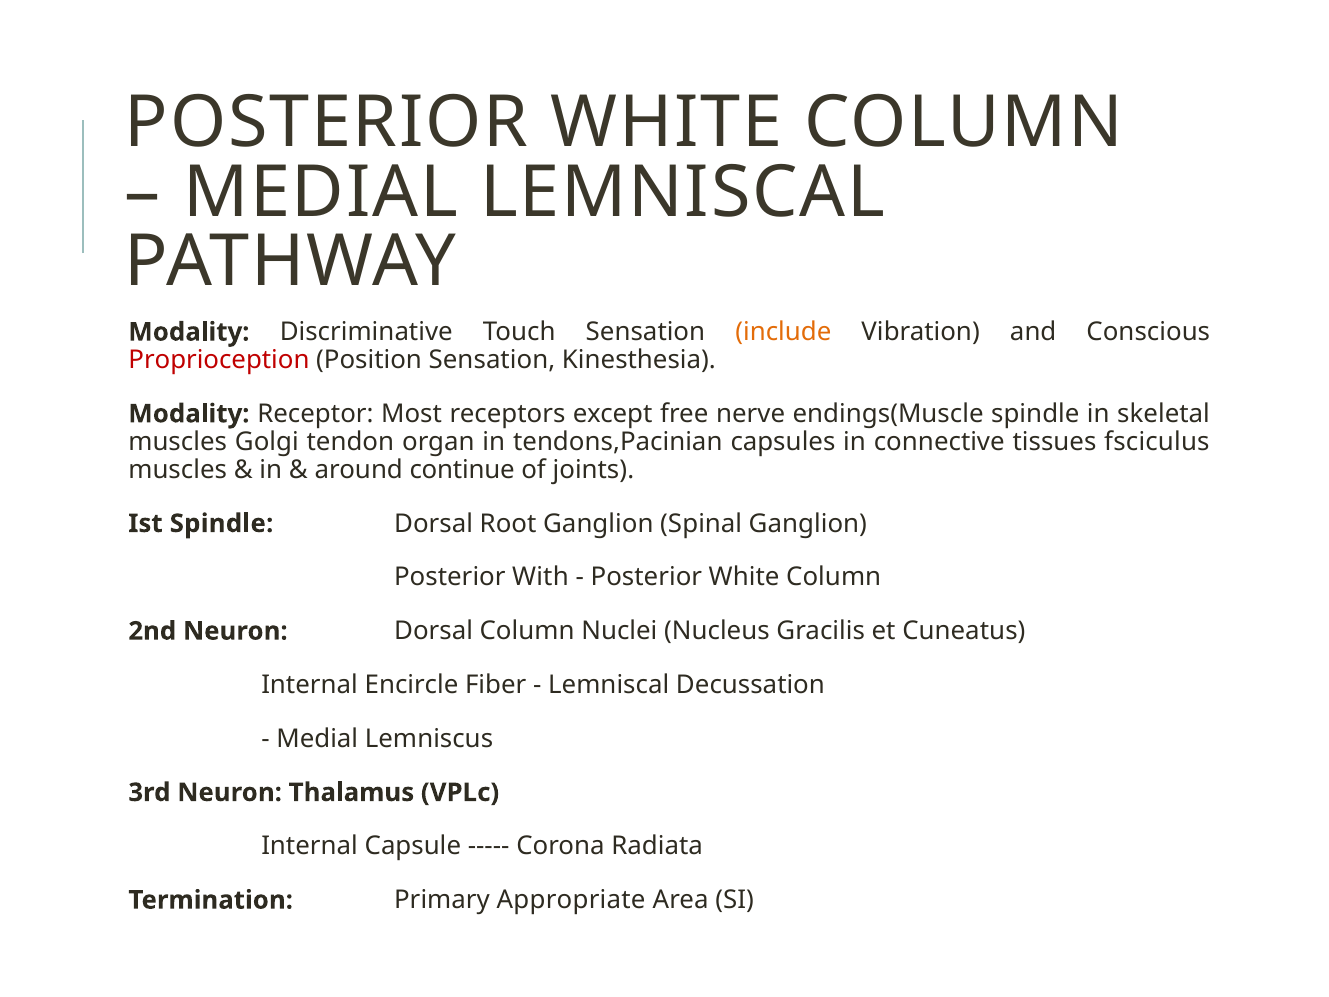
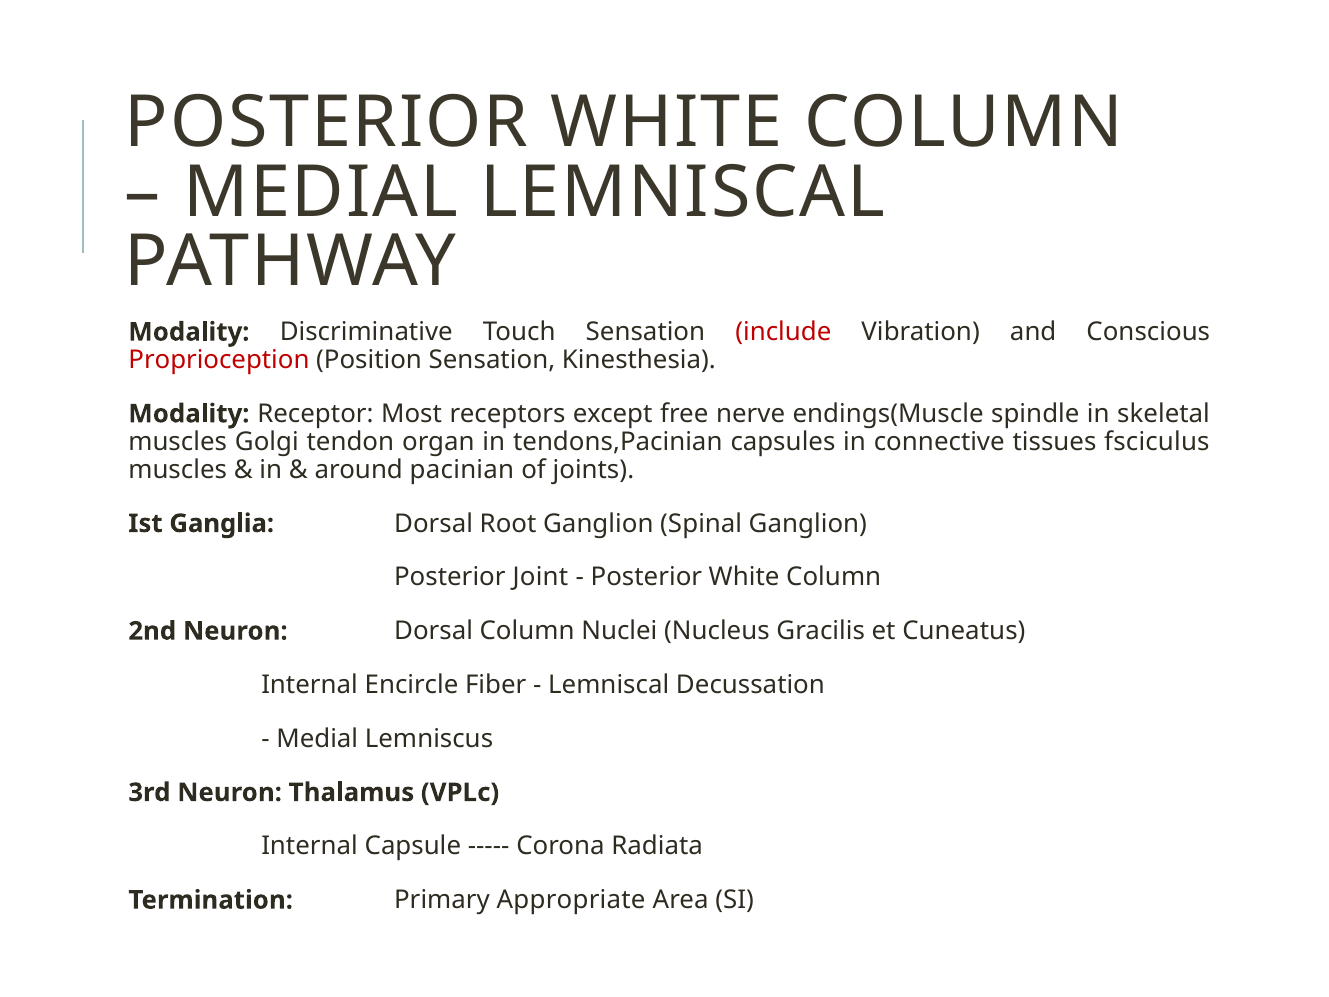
include colour: orange -> red (783, 332)
continue: continue -> pacinian (462, 470)
Ist Spindle: Spindle -> Ganglia (222, 523)
With: With -> Joint (540, 577)
